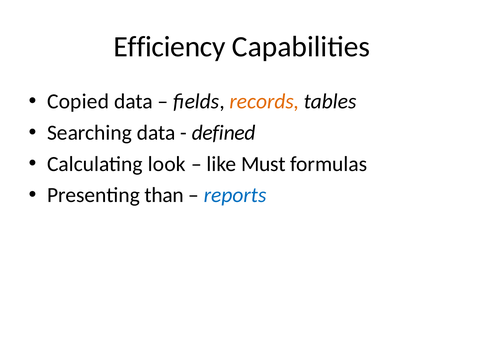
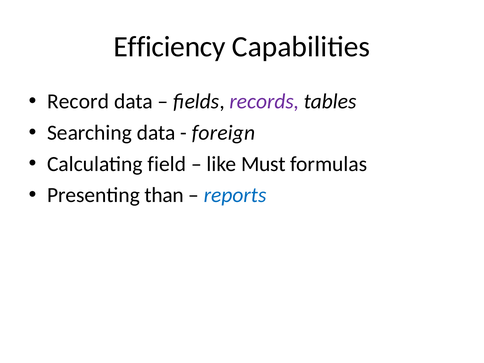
Copied: Copied -> Record (78, 102)
records colour: orange -> purple (264, 102)
defined: defined -> foreign (224, 133)
look: look -> field (167, 164)
